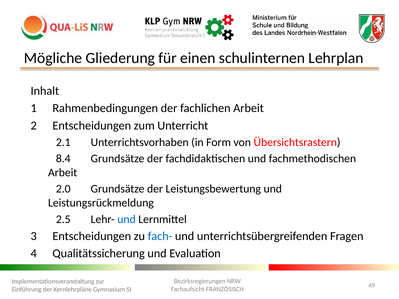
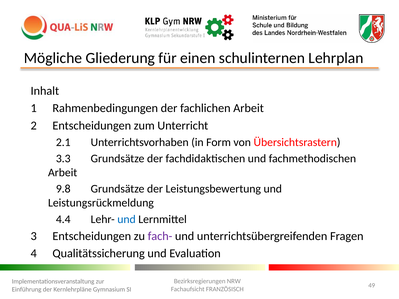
8.4: 8.4 -> 3.3 (63, 159)
2.0: 2.0 -> 9.8 (63, 189)
2.5: 2.5 -> 4.4 (63, 219)
fach- colour: blue -> purple (160, 236)
